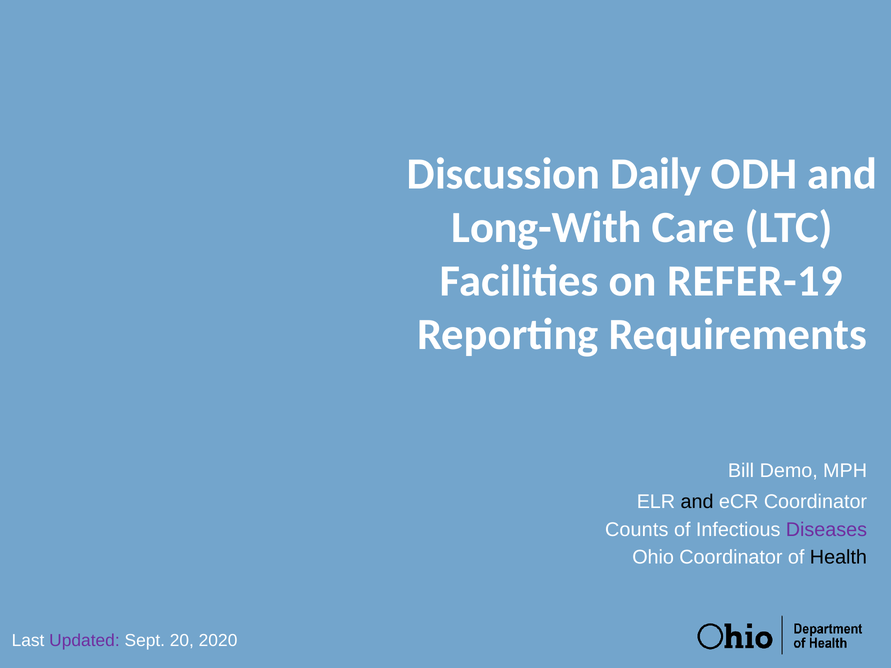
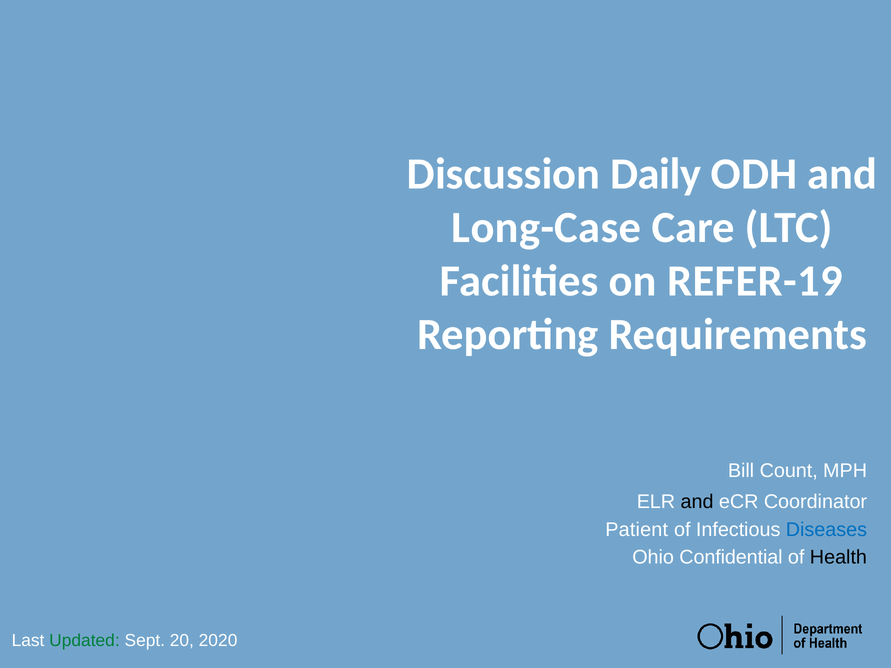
Long-With: Long-With -> Long-Case (546, 228)
Demo: Demo -> Count (789, 471)
Counts: Counts -> Patient (637, 530)
Diseases colour: purple -> blue (826, 530)
Ohio Coordinator: Coordinator -> Confidential (731, 558)
Updated colour: purple -> green (84, 641)
